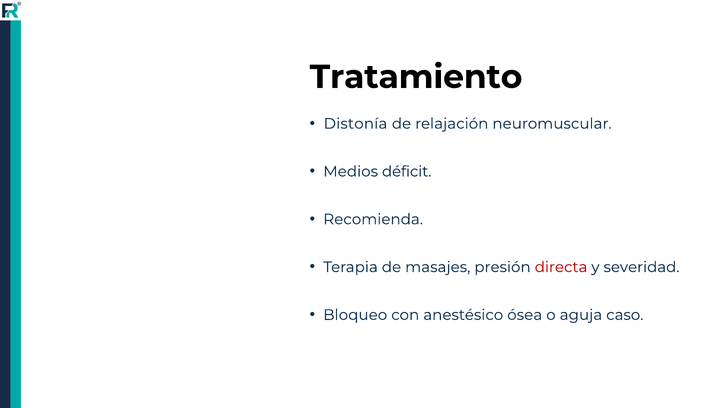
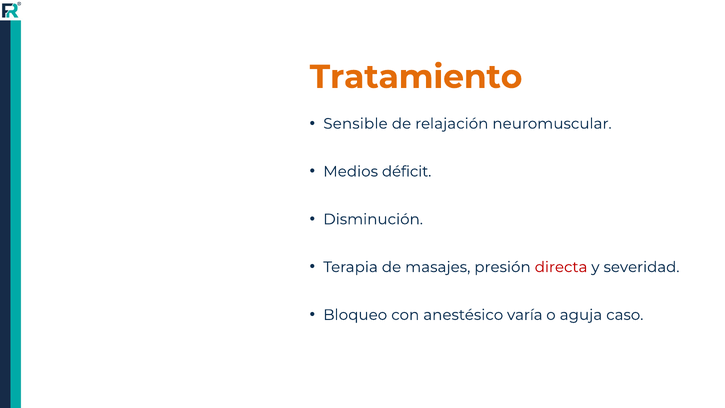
Tratamiento colour: black -> orange (416, 77)
Distonía: Distonía -> Sensible (355, 124)
Recomienda: Recomienda -> Disminución (373, 219)
ósea: ósea -> varía (525, 315)
